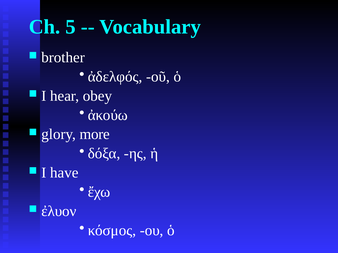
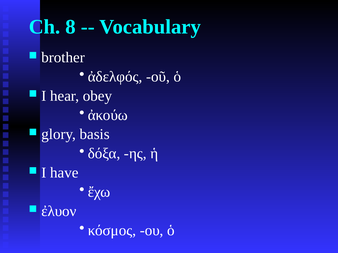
5: 5 -> 8 (71, 27)
more: more -> basis (95, 135)
